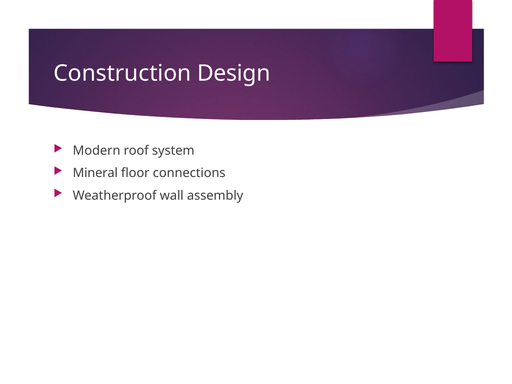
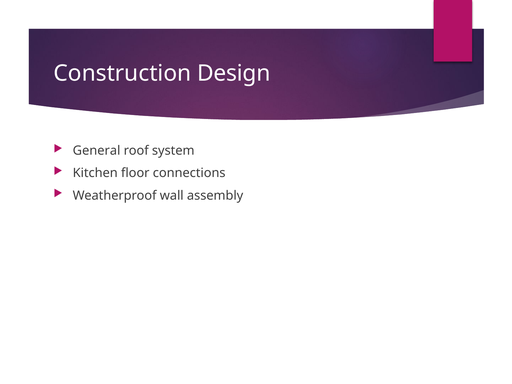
Modern: Modern -> General (97, 151)
Mineral: Mineral -> Kitchen (95, 173)
